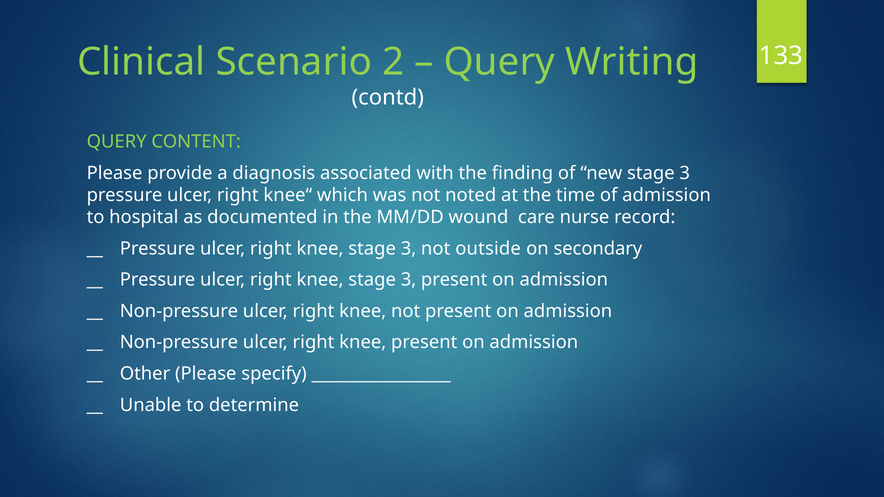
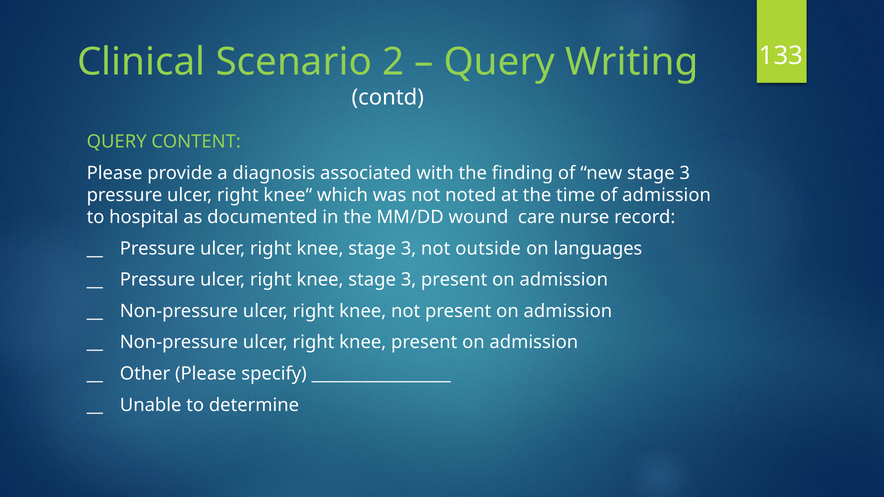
secondary: secondary -> languages (598, 249)
